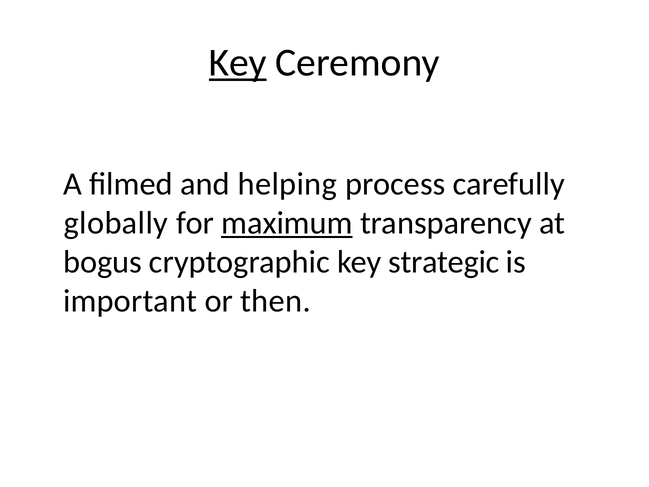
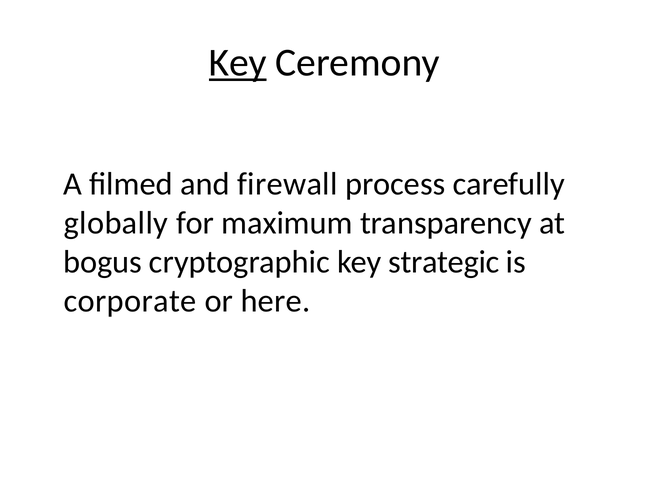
helping: helping -> firewall (287, 184)
maximum underline: present -> none (287, 223)
important: important -> corporate (130, 301)
then: then -> here (276, 301)
